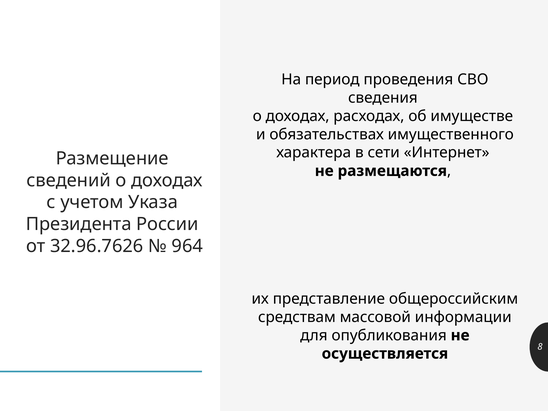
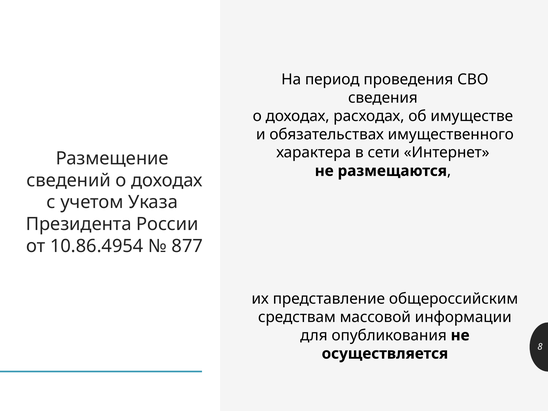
32.96.7626: 32.96.7626 -> 10.86.4954 (97, 246)
964: 964 -> 877 (187, 246)
